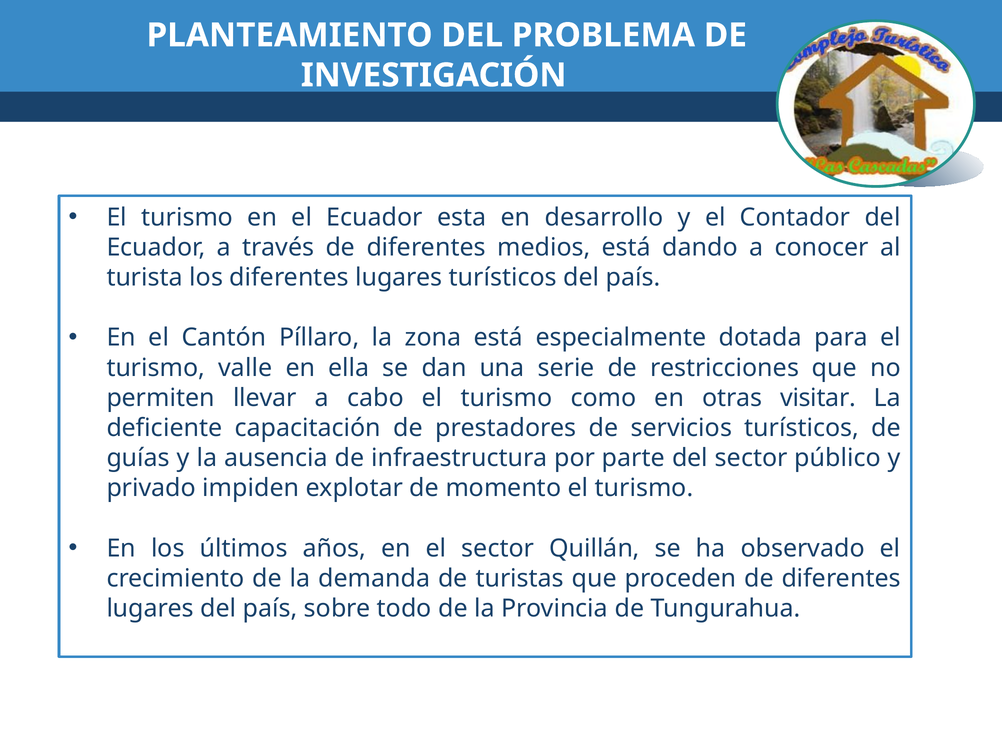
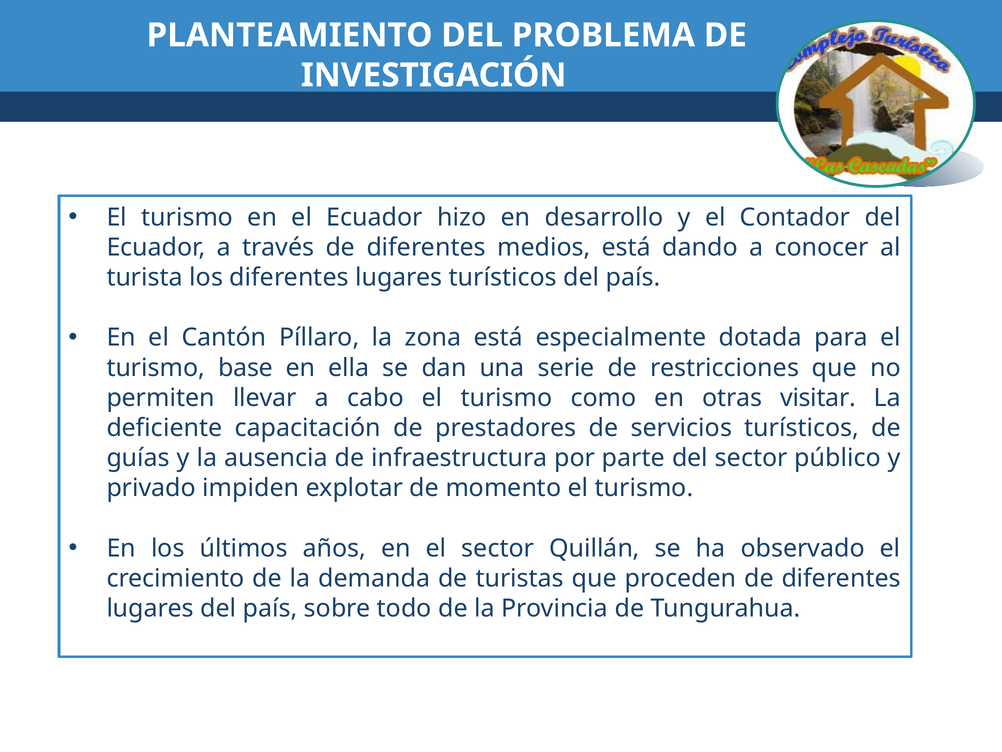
esta: esta -> hizo (462, 217)
valle: valle -> base (246, 368)
